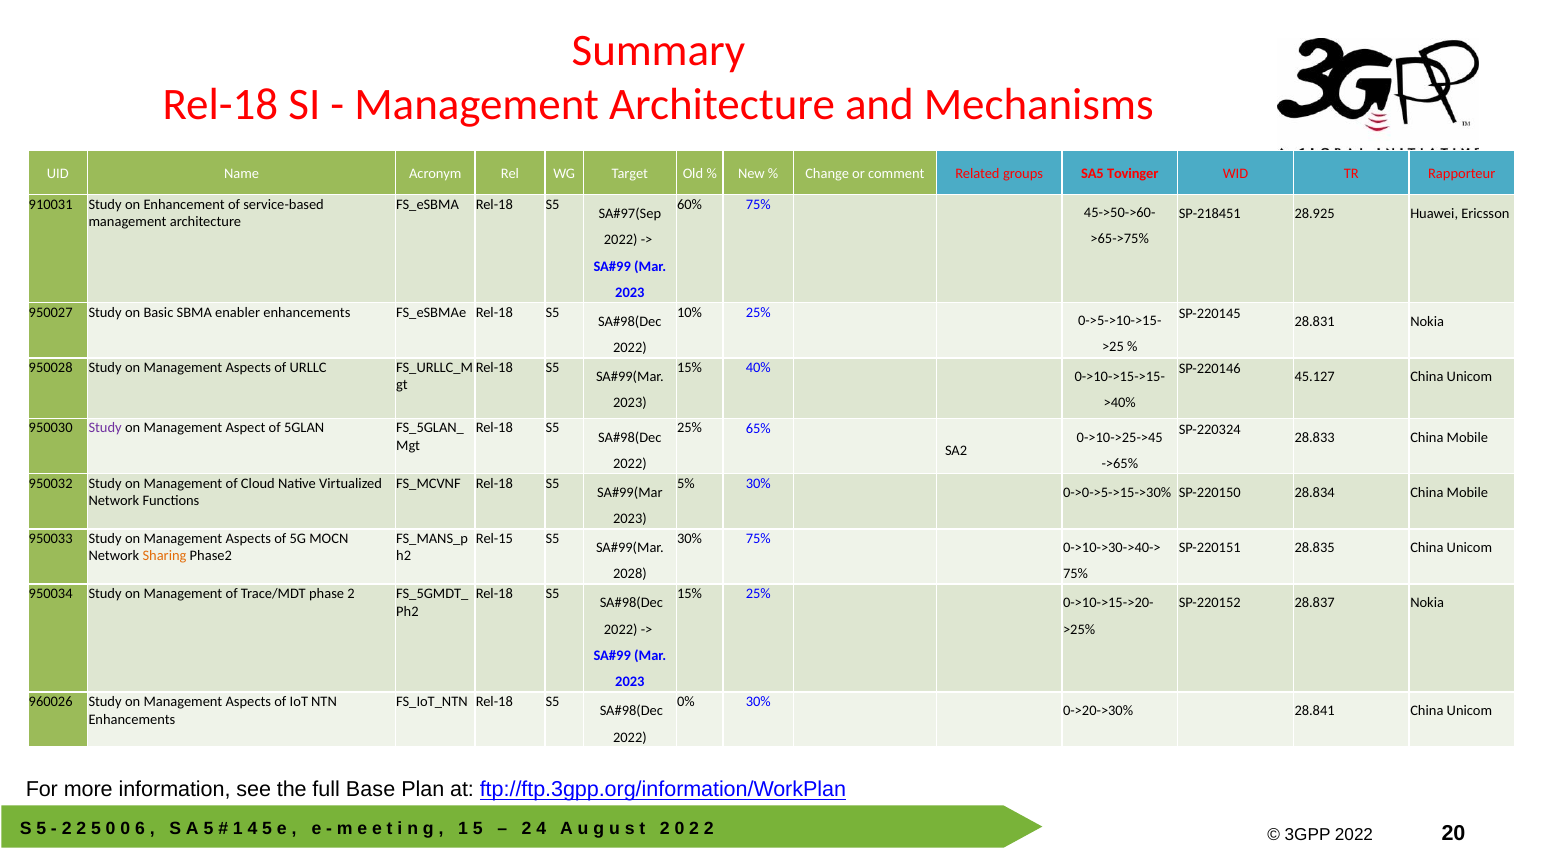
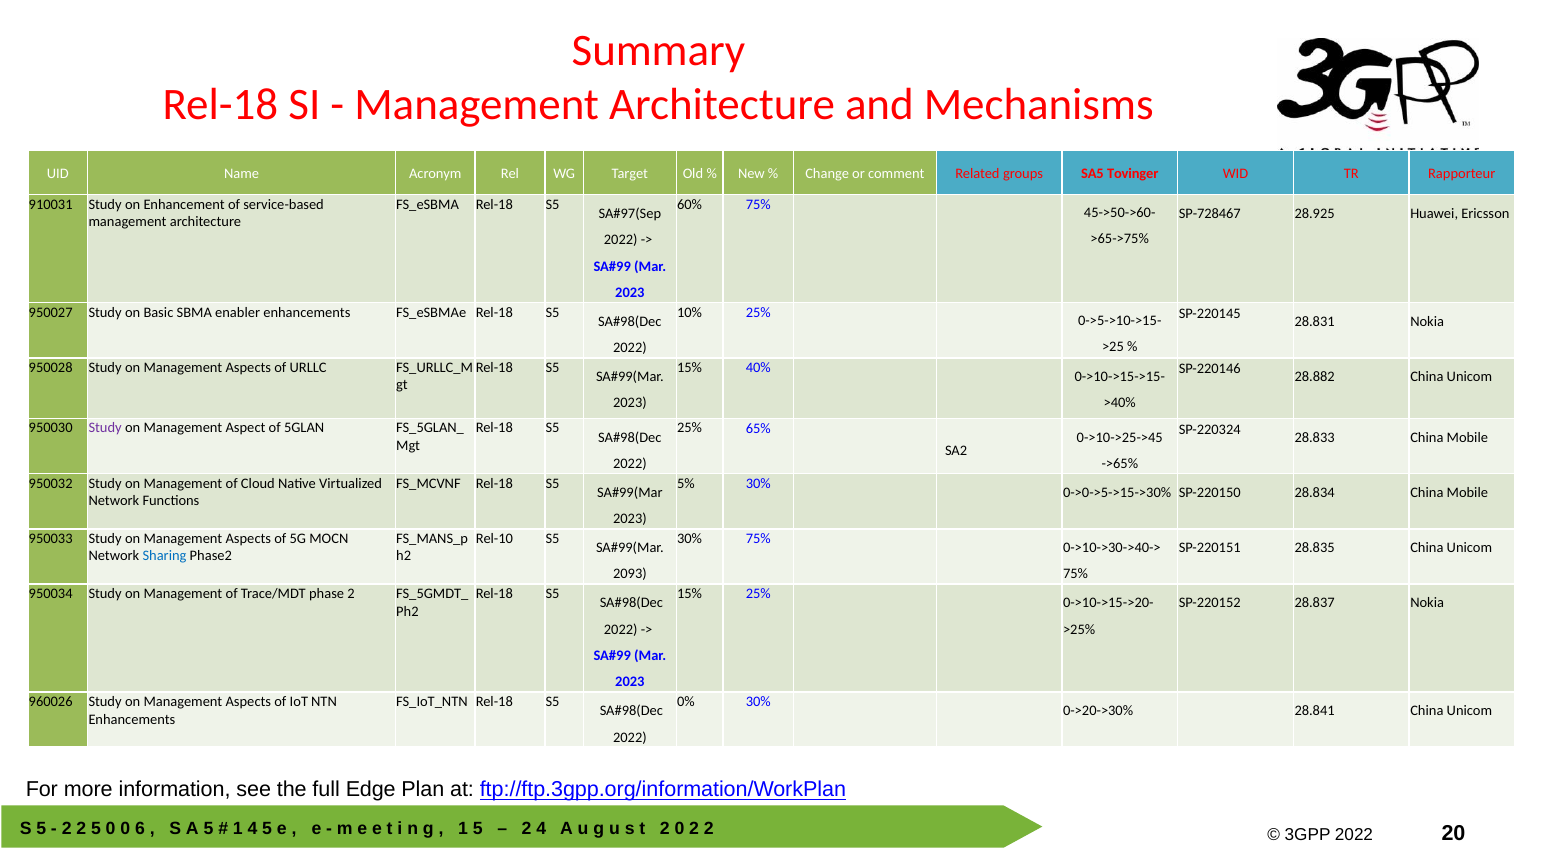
SP-218451: SP-218451 -> SP-728467 (1210, 214)
45.127: 45.127 -> 28.882 (1315, 377)
Rel-15: Rel-15 -> Rel-10 (494, 538)
Sharing colour: orange -> blue (165, 556)
2028: 2028 -> 2093 (630, 574)
Base: Base -> Edge (371, 790)
